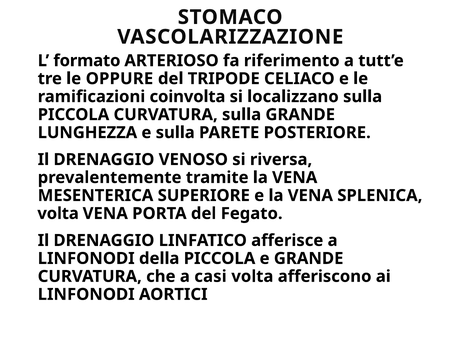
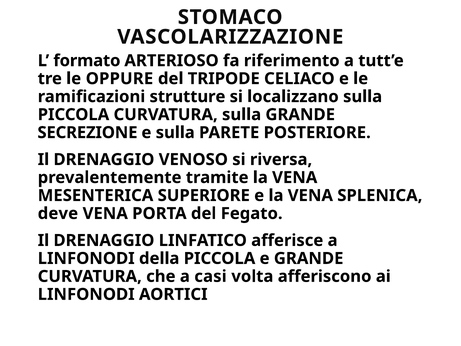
coinvolta: coinvolta -> strutture (187, 97)
LUNGHEZZA: LUNGHEZZA -> SECREZIONE (87, 132)
volta: volta -> deve (58, 213)
